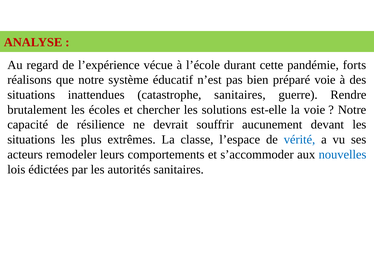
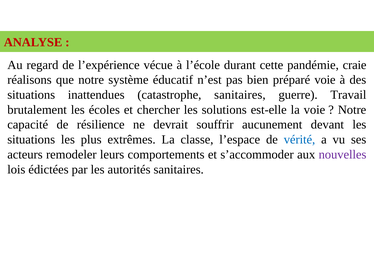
forts: forts -> craie (355, 65)
Rendre: Rendre -> Travail (348, 95)
nouvelles colour: blue -> purple (343, 155)
